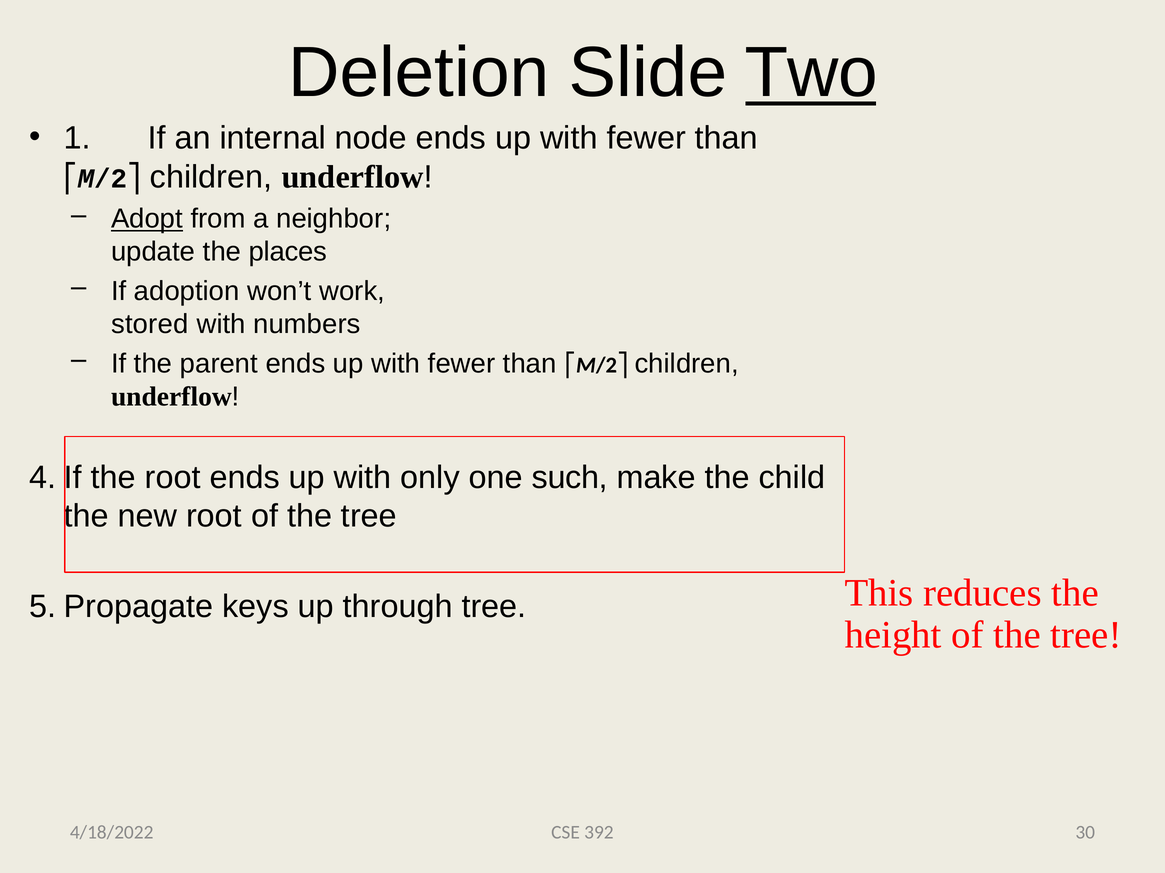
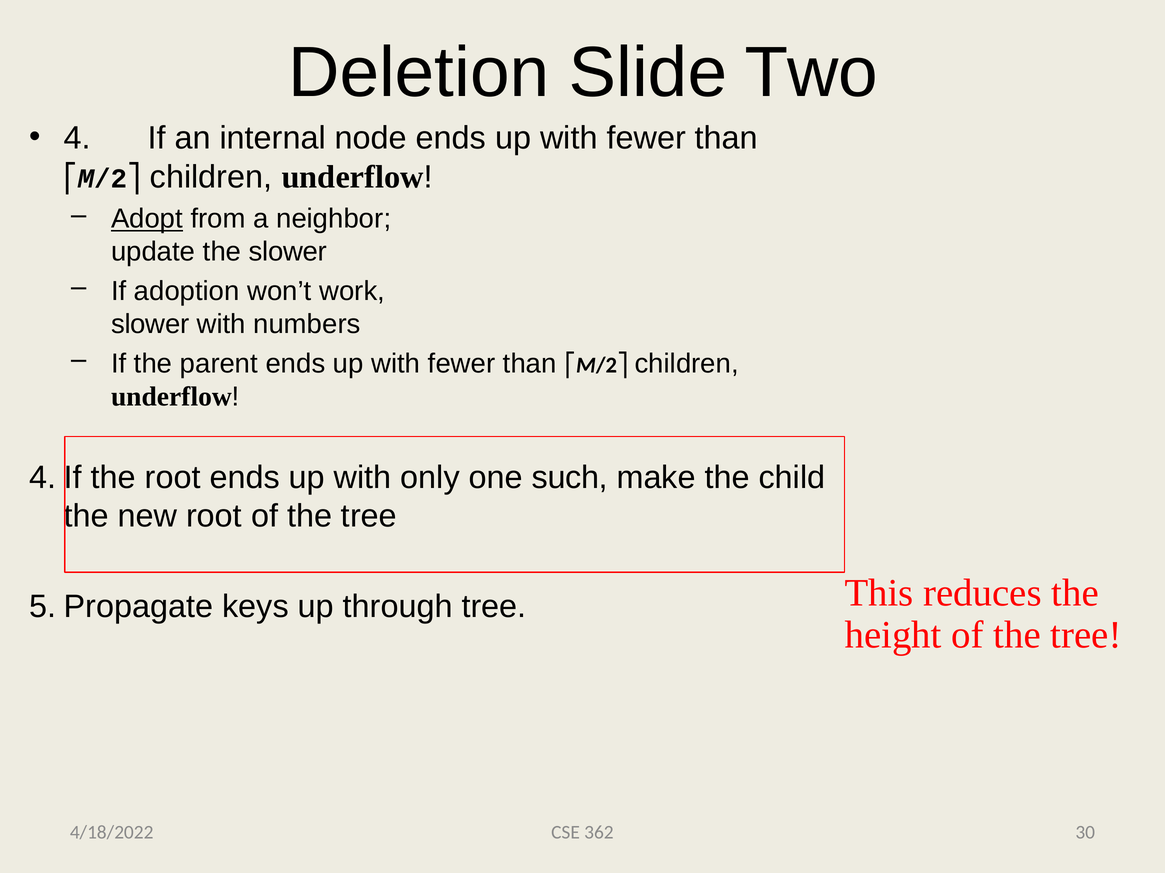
Two underline: present -> none (811, 73)
1: 1 -> 4 (77, 138)
the places: places -> slower (288, 252)
stored: stored -> slower (150, 325)
392: 392 -> 362 (599, 833)
